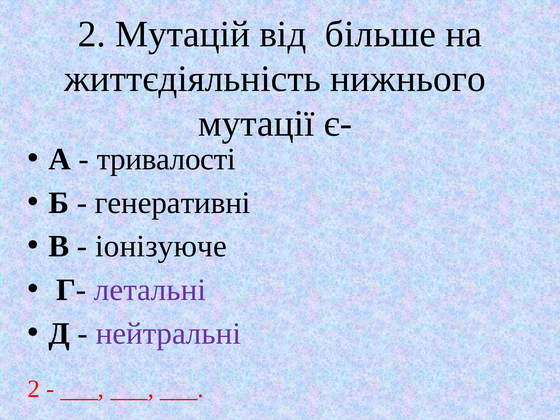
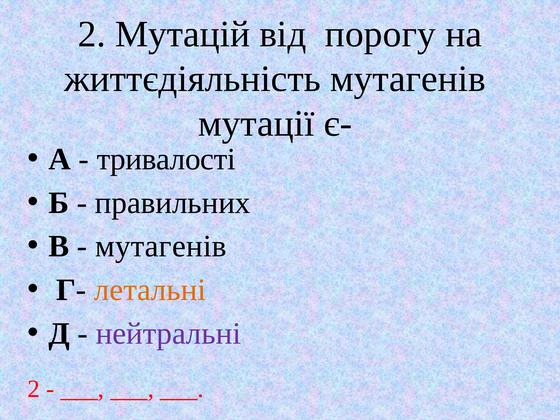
більше: більше -> порогу (380, 34)
життєдіяльність нижнього: нижнього -> мутагенів (408, 79)
генеративні: генеративні -> правильних (173, 203)
іонізуюче: іонізуюче -> мутагенів (161, 246)
летальні colour: purple -> orange (150, 290)
